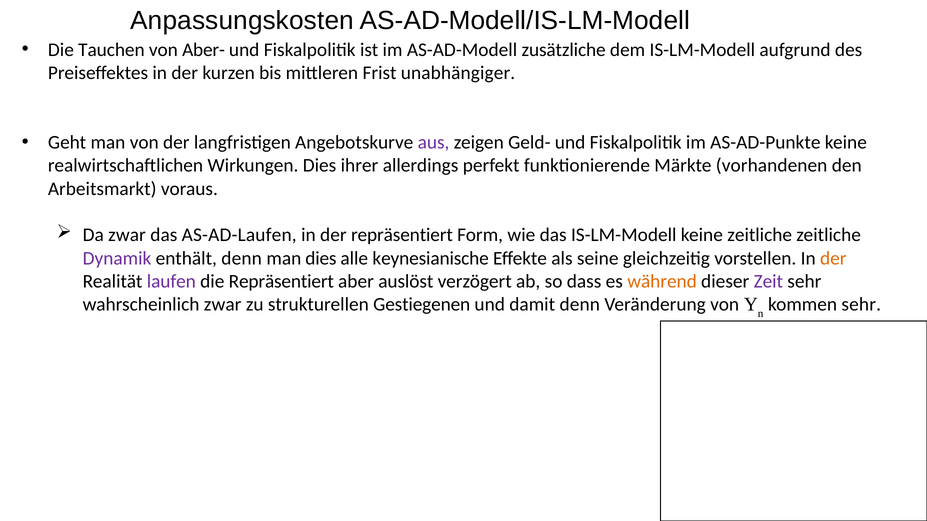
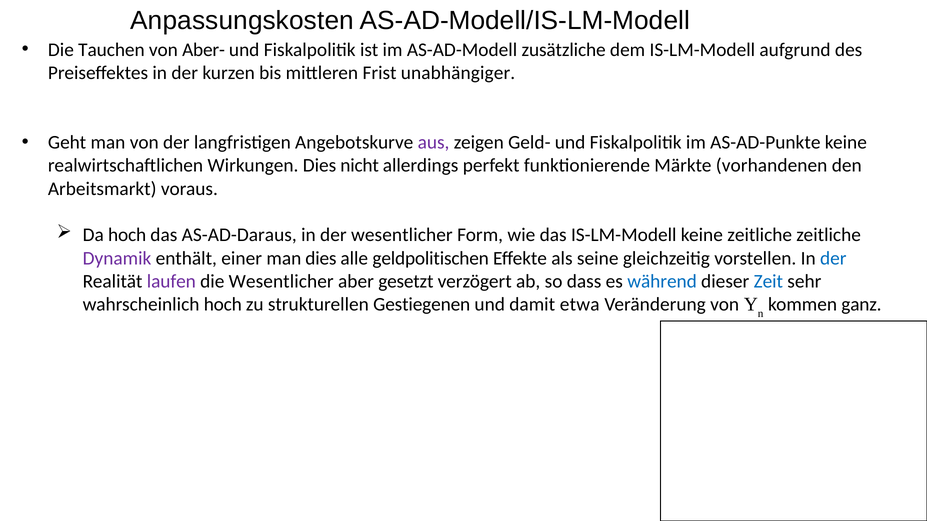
ihrer: ihrer -> nicht (360, 166)
Da zwar: zwar -> hoch (127, 235)
AS-AD-Laufen: AS-AD-Laufen -> AS-AD-Daraus (239, 235)
der repräsentiert: repräsentiert -> wesentlicher (402, 235)
enthält denn: denn -> einer (242, 258)
keynesianische: keynesianische -> geldpolitischen (431, 258)
der colour: orange -> blue (833, 258)
die Repräsentiert: Repräsentiert -> Wesentlicher (281, 282)
auslöst: auslöst -> gesetzt (406, 282)
während colour: orange -> blue (662, 282)
Zeit colour: purple -> blue (768, 282)
wahrscheinlich zwar: zwar -> hoch (223, 305)
damit denn: denn -> etwa (580, 305)
kommen sehr: sehr -> ganz (861, 305)
